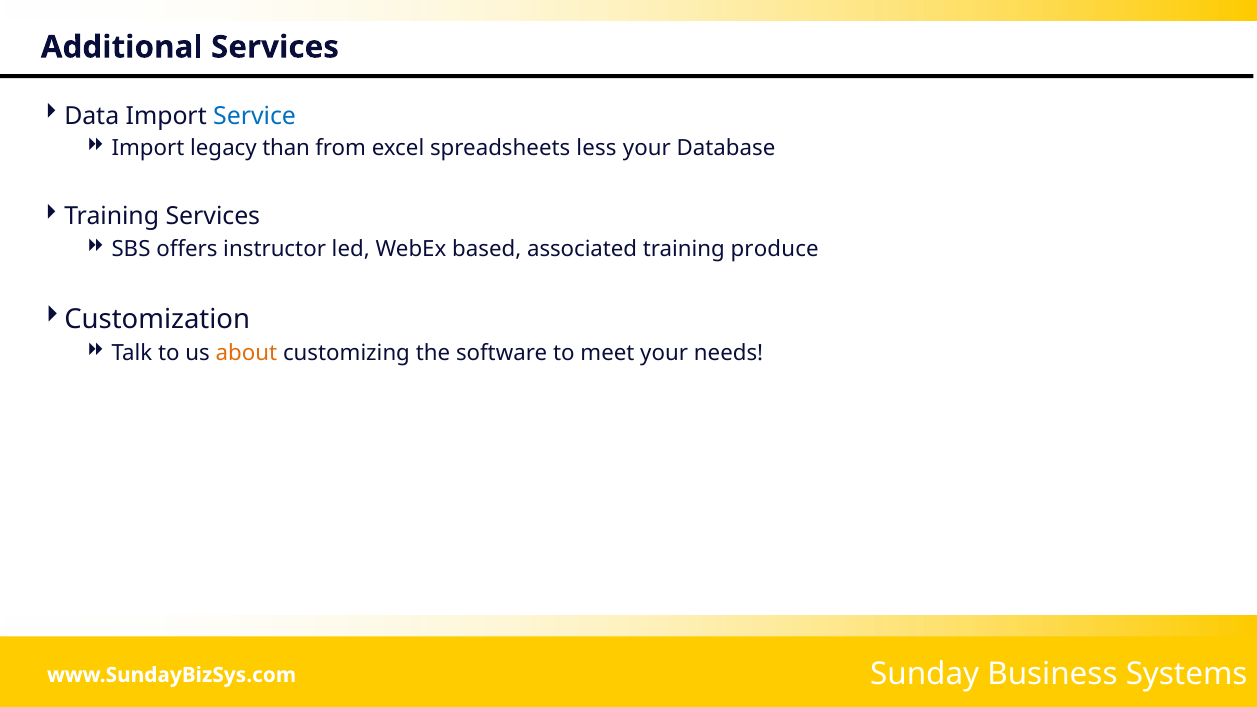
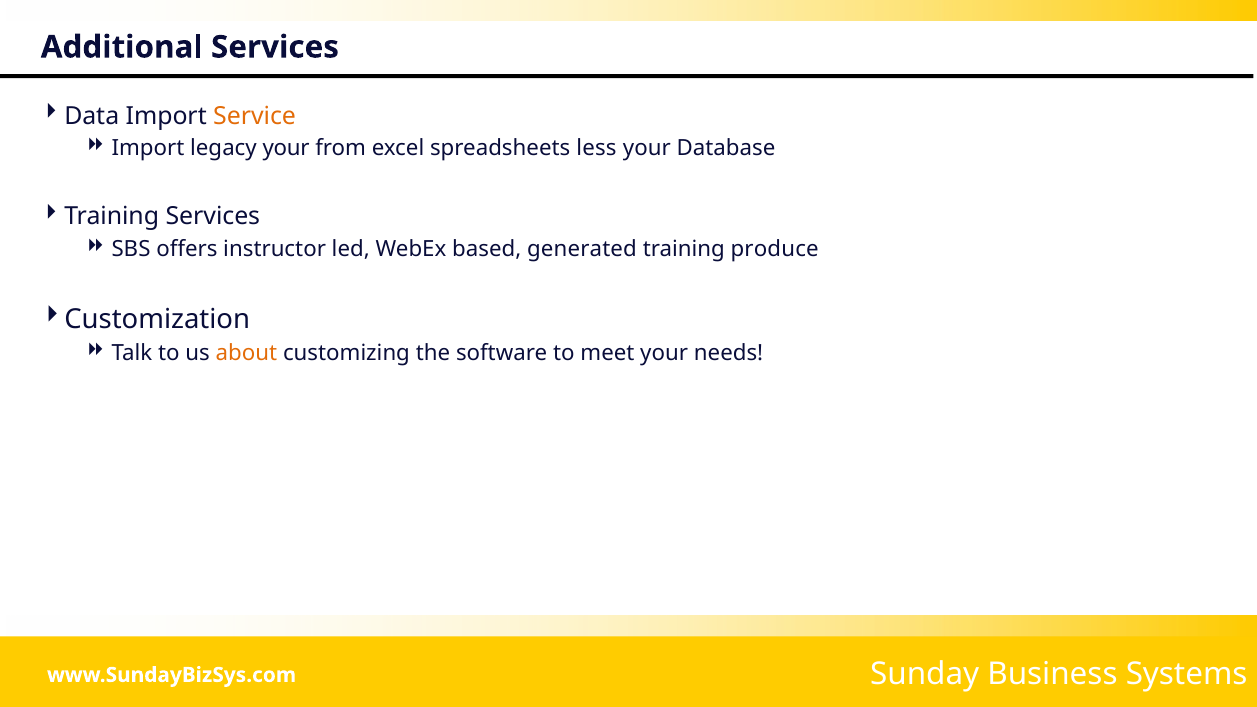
Service colour: blue -> orange (255, 116)
legacy than: than -> your (286, 148)
associated: associated -> generated (582, 249)
